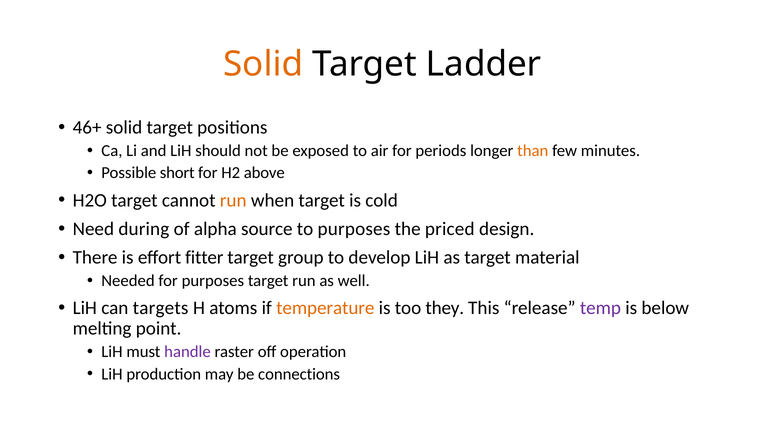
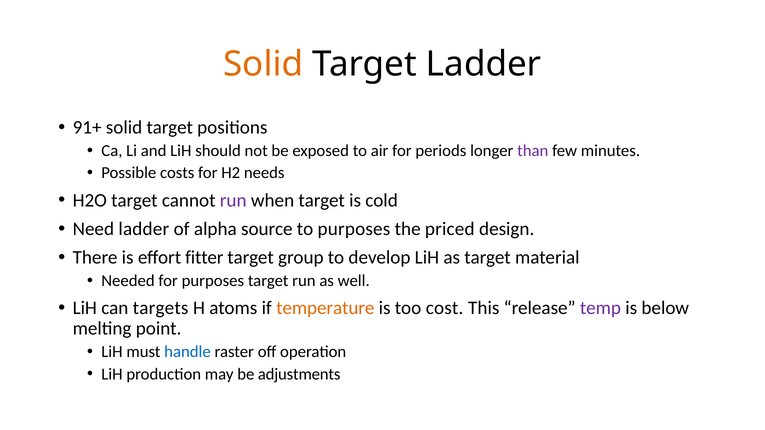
46+: 46+ -> 91+ (87, 128)
than colour: orange -> purple (533, 151)
short: short -> costs (177, 173)
above: above -> needs (264, 173)
run colour: orange -> purple (233, 200)
Need during: during -> ladder (144, 229)
they: they -> cost (445, 308)
handle colour: purple -> blue (187, 352)
connections: connections -> adjustments (299, 374)
